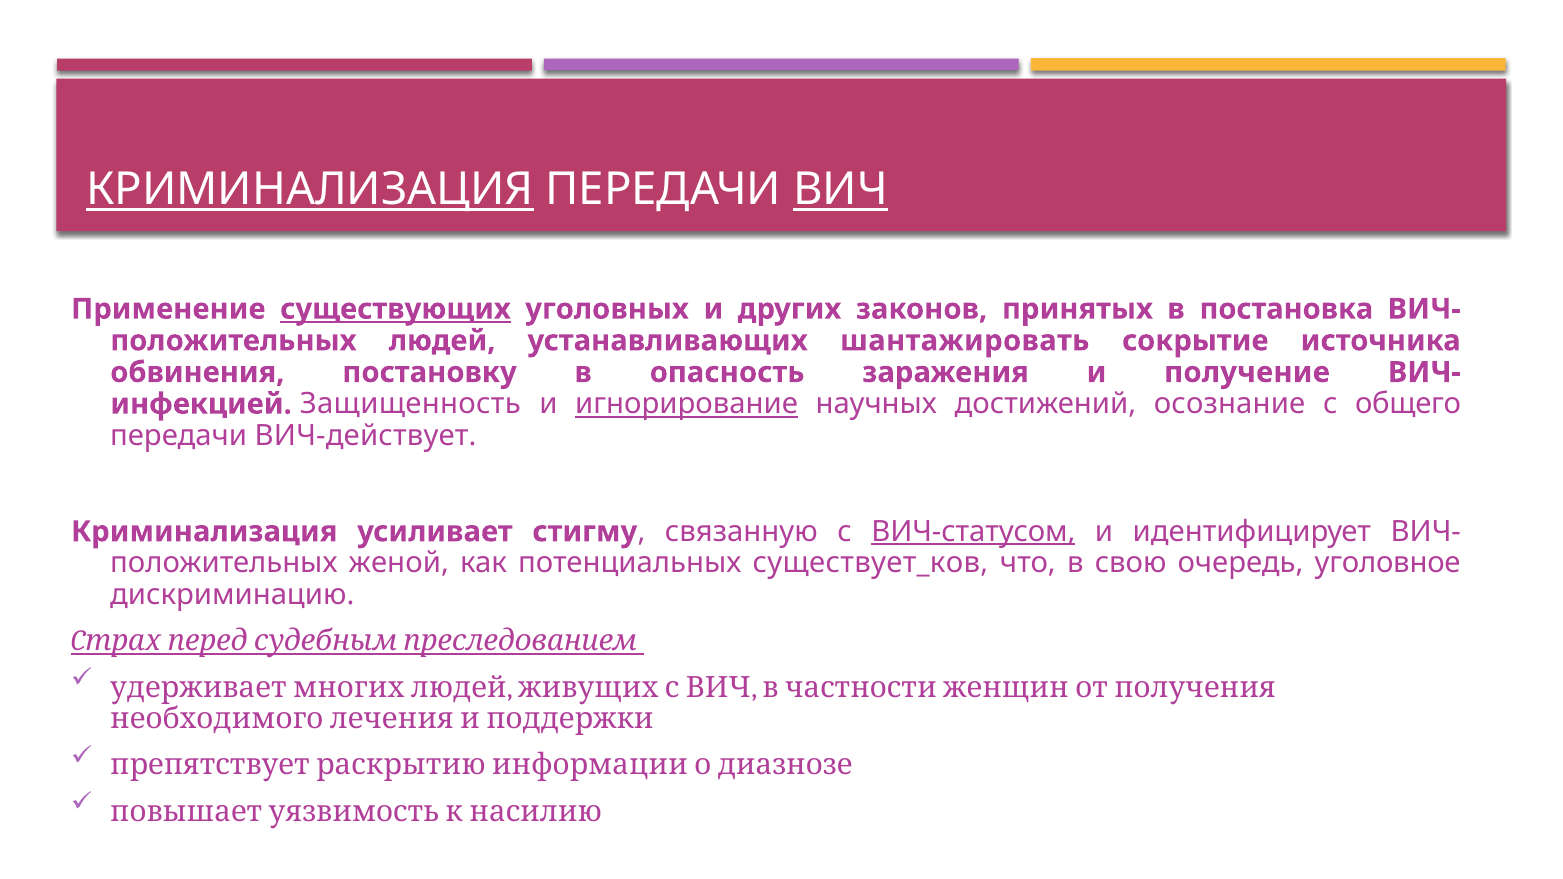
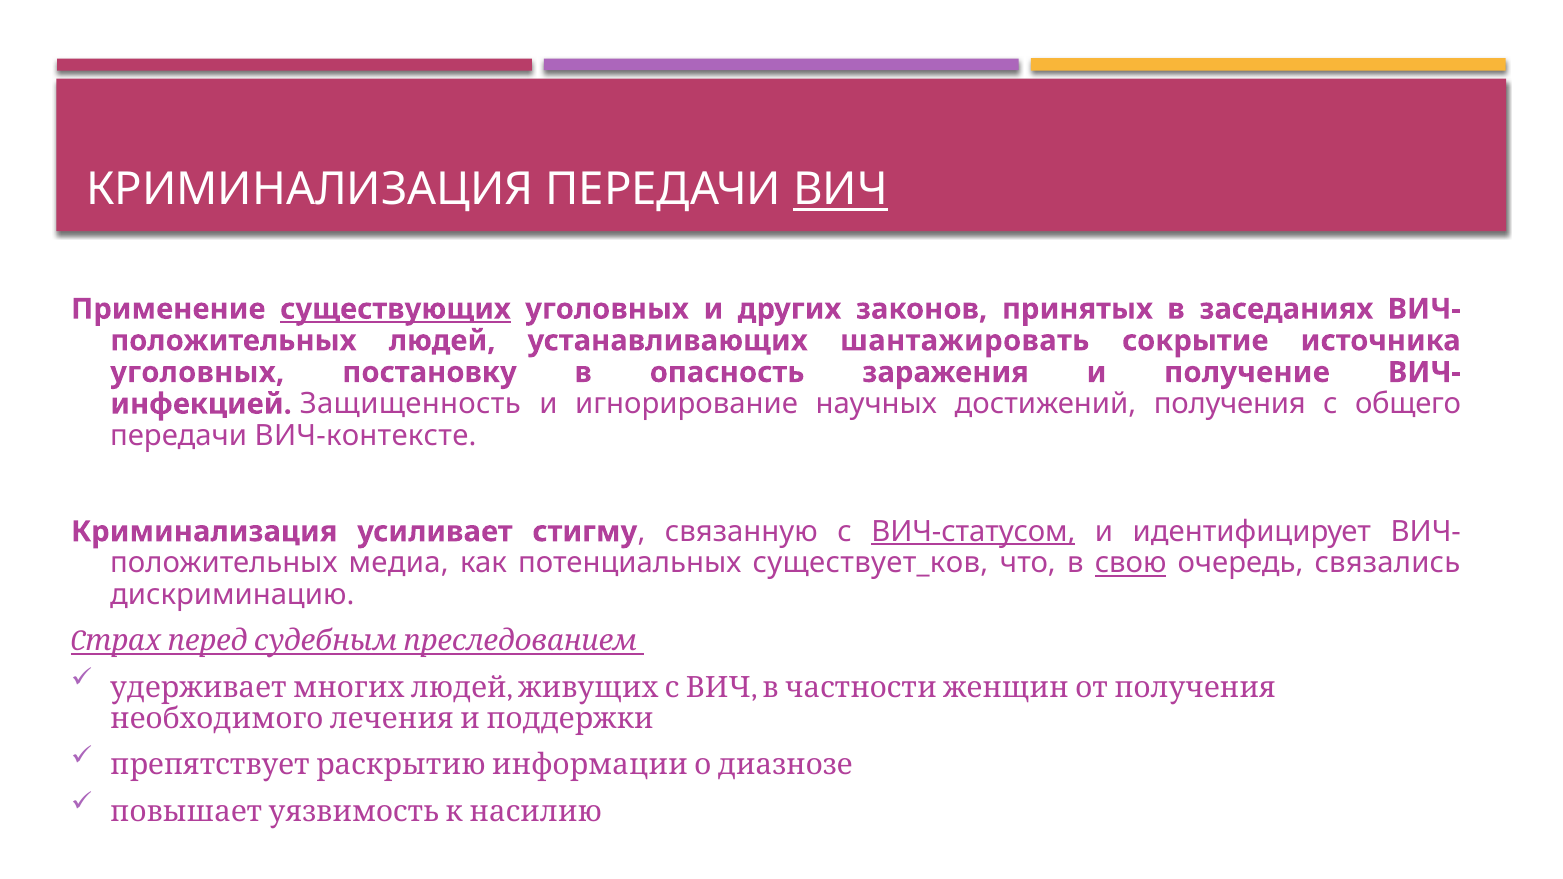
КРИМИНАЛИЗАЦИЯ underline: present -> none (310, 190)
постановка: постановка -> заседаниях (1286, 309)
обвинения: обвинения -> уголовных (197, 372)
игнорирование underline: present -> none (687, 404)
осознание: осознание -> получения (1230, 404)
ВИЧ-действует: ВИЧ-действует -> ВИЧ-контексте (366, 436)
женой: женой -> медиа (399, 563)
свою underline: none -> present (1131, 563)
уголовное: уголовное -> связались (1387, 563)
